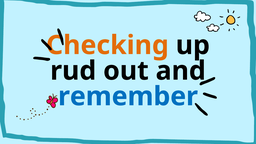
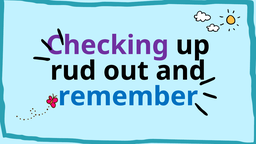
Checking colour: orange -> purple (107, 45)
